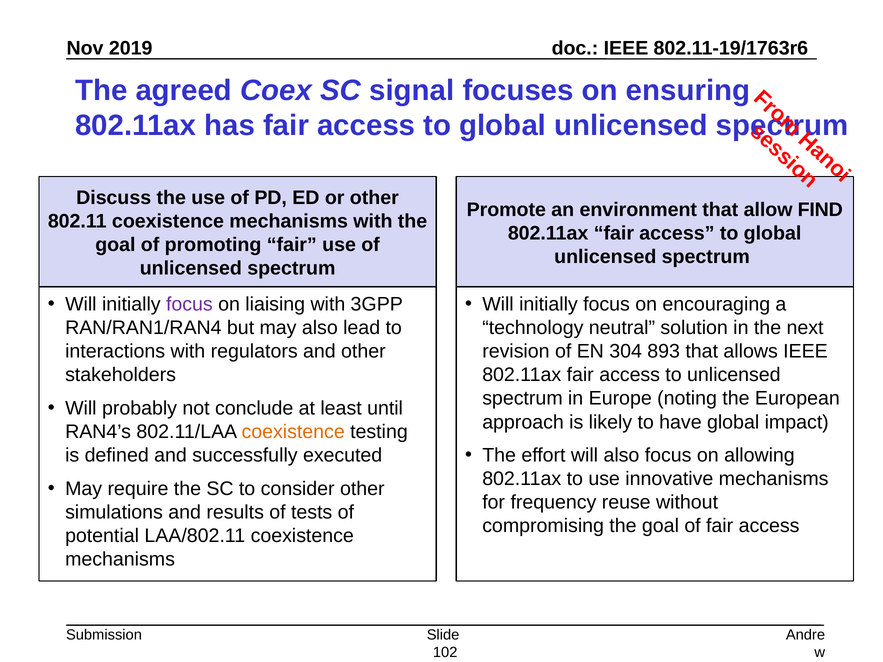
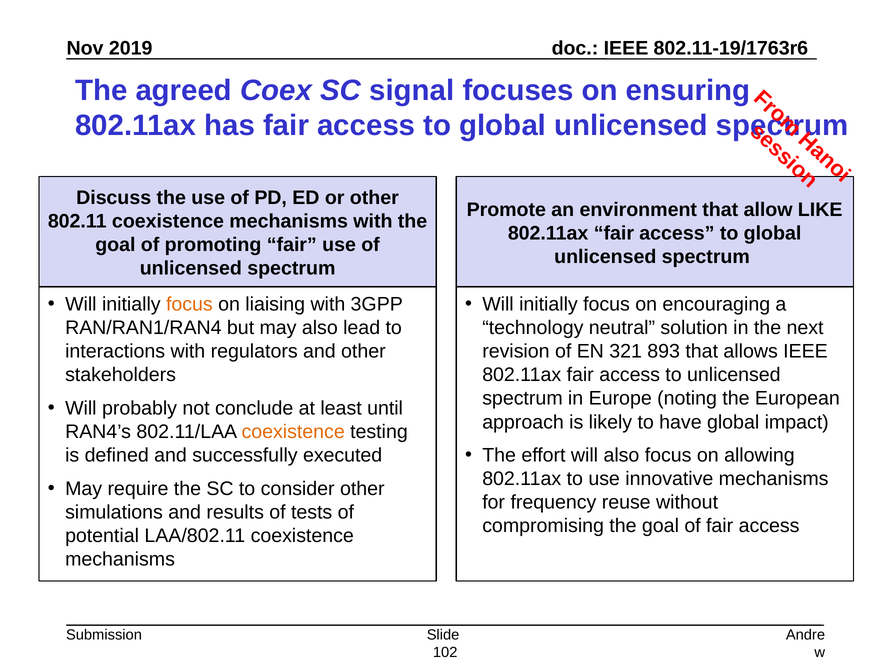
FIND: FIND -> LIKE (820, 210)
focus colour: purple -> orange (189, 305)
304: 304 -> 321 (626, 352)
